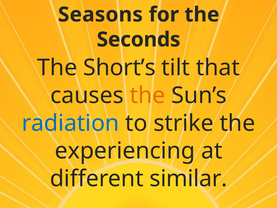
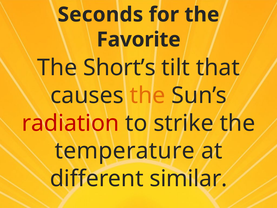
Seasons: Seasons -> Seconds (100, 15)
Seconds: Seconds -> Favorite (139, 40)
radiation colour: blue -> red (70, 123)
experiencing: experiencing -> temperature (125, 151)
